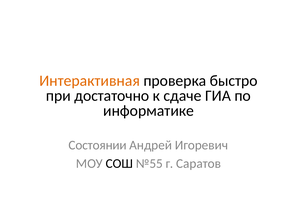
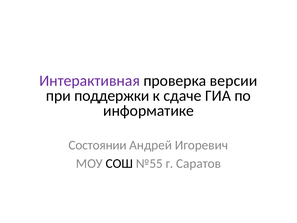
Интерактивная colour: orange -> purple (90, 81)
быстро: быстро -> версии (234, 81)
достаточно: достаточно -> поддержки (112, 96)
